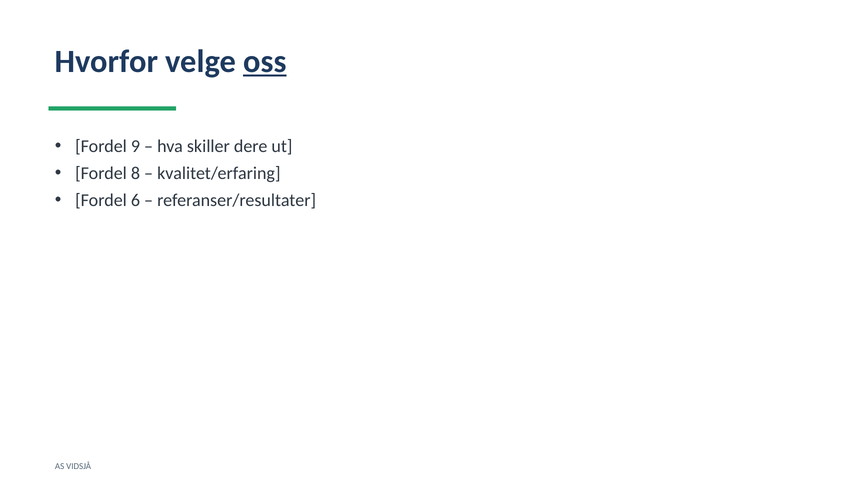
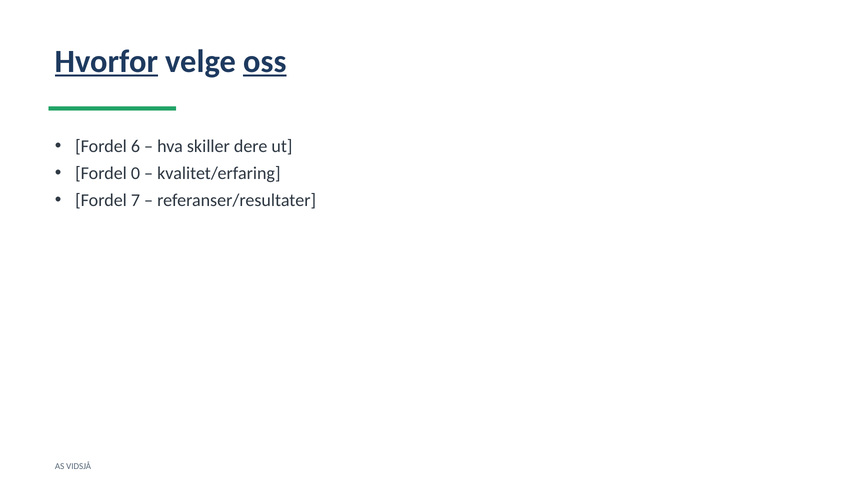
Hvorfor underline: none -> present (107, 62)
9: 9 -> 6 (135, 146)
8: 8 -> 0 (135, 173)
6: 6 -> 7 (135, 200)
